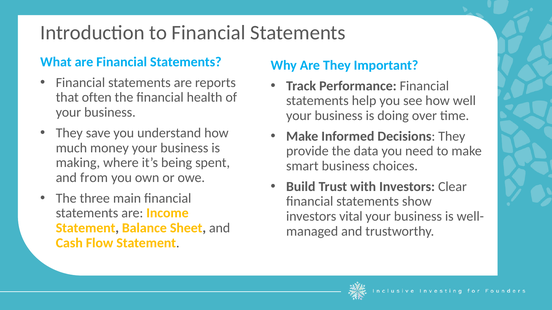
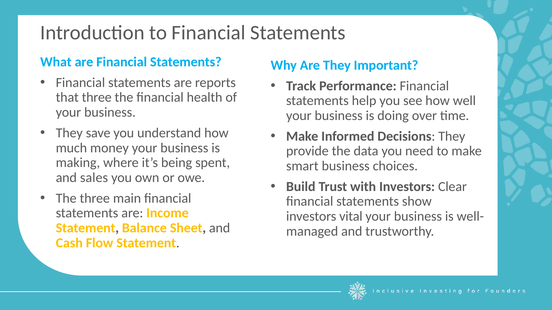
that often: often -> three (97, 98)
from: from -> sales (94, 178)
